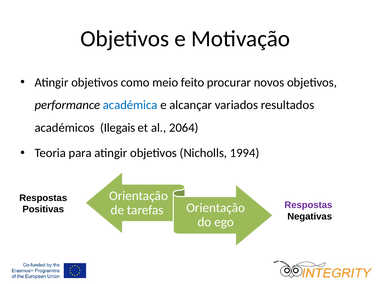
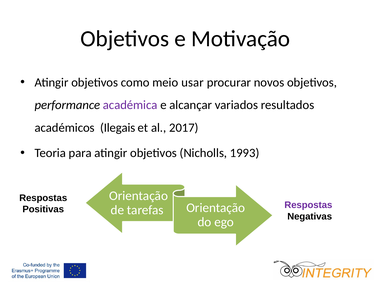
feito: feito -> usar (193, 82)
académica colour: blue -> purple (130, 105)
2064: 2064 -> 2017 (184, 128)
1994: 1994 -> 1993 (245, 153)
